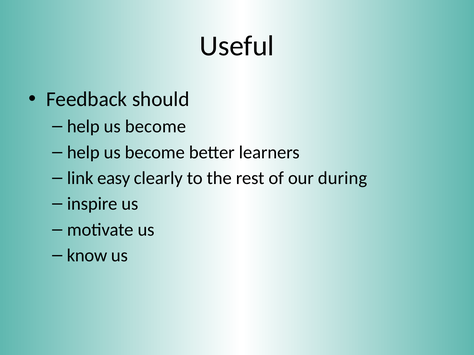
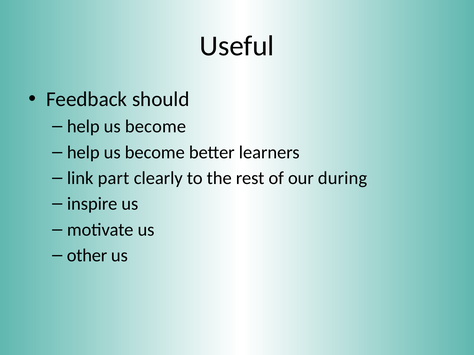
easy: easy -> part (114, 178)
know: know -> other (87, 256)
